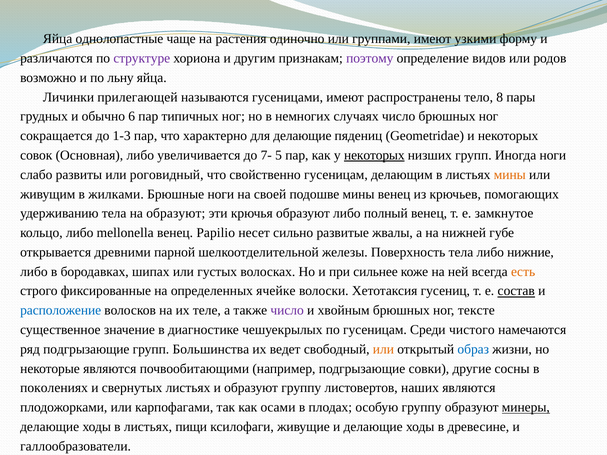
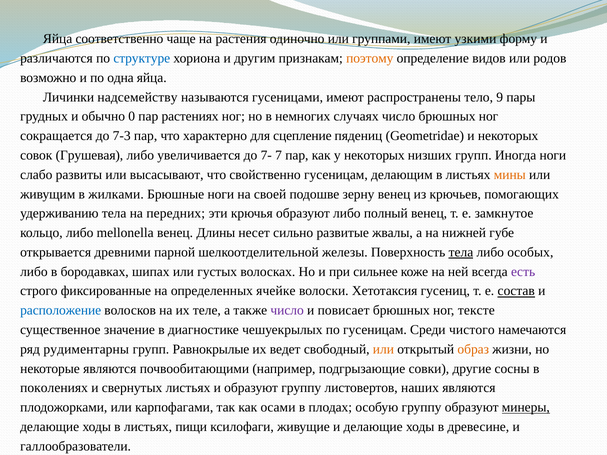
однолопастные: однолопастные -> соответственно (119, 39)
структуре colour: purple -> blue (142, 58)
поэтому colour: purple -> orange (370, 58)
льну: льну -> одна (121, 78)
прилегающей: прилегающей -> надсемейству (137, 97)
8: 8 -> 9 (500, 97)
6: 6 -> 0 (132, 117)
типичных: типичных -> растениях (190, 117)
1-3: 1-3 -> 7-3 (122, 136)
для делающие: делающие -> сцепление (302, 136)
Основная: Основная -> Грушевая (89, 155)
5: 5 -> 7 (279, 155)
некоторых underline: present -> none (374, 155)
роговидный: роговидный -> высасывают (167, 175)
подошве мины: мины -> зерну (359, 194)
на образуют: образуют -> передних (176, 214)
Papilio: Papilio -> Длины (216, 233)
тела underline: none -> present (461, 252)
нижние: нижние -> особых (530, 252)
есть colour: orange -> purple (523, 272)
хвойным: хвойным -> повисает (344, 311)
ряд подгрызающие: подгрызающие -> рудиментарны (86, 349)
Большинства: Большинства -> Равнокрылые (211, 349)
образ colour: blue -> orange (473, 349)
